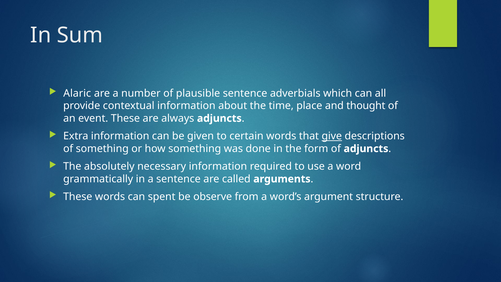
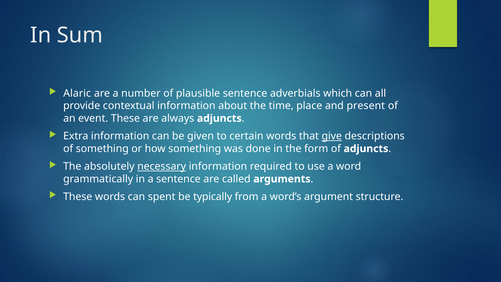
thought: thought -> present (366, 106)
necessary underline: none -> present (162, 166)
observe: observe -> typically (213, 197)
